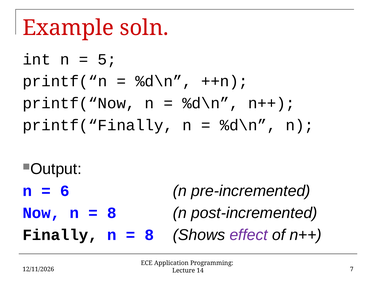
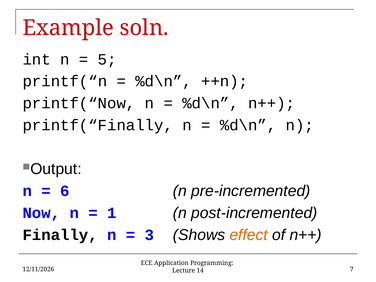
8: 8 -> 1 (112, 213)
8: 8 -> 3 (149, 235)
effect colour: purple -> orange (249, 235)
